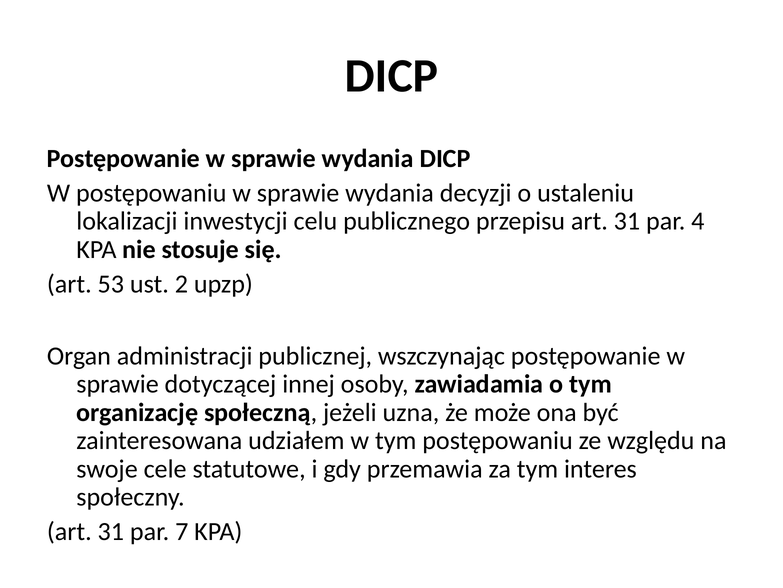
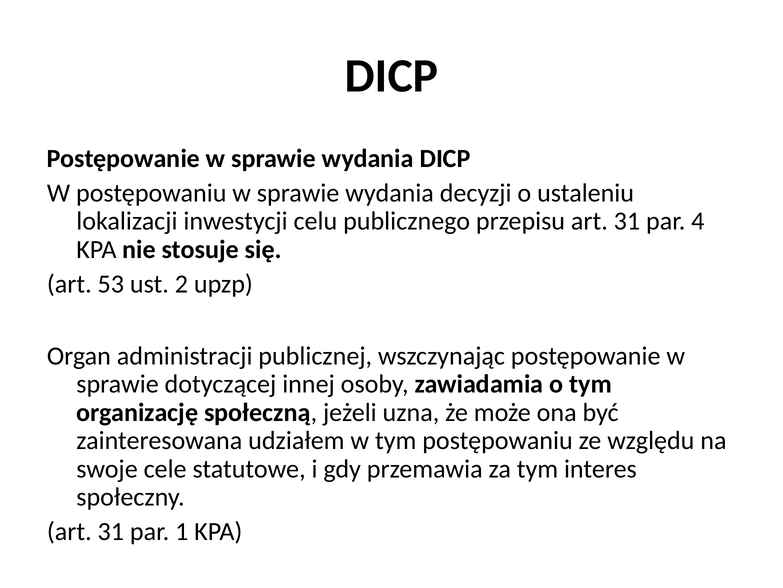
7: 7 -> 1 (182, 531)
